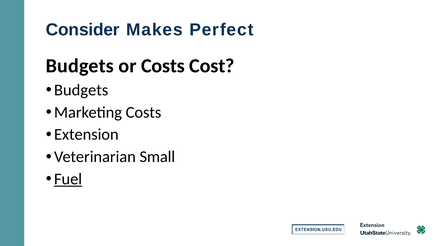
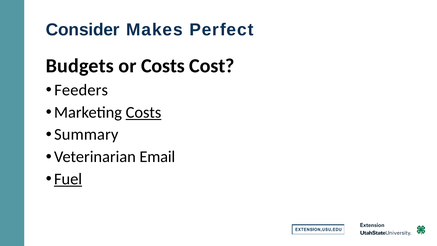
Budgets: Budgets -> Feeders (81, 90)
Costs underline: none -> present (143, 112)
Extension: Extension -> Summary (86, 134)
Small: Small -> Email (157, 157)
